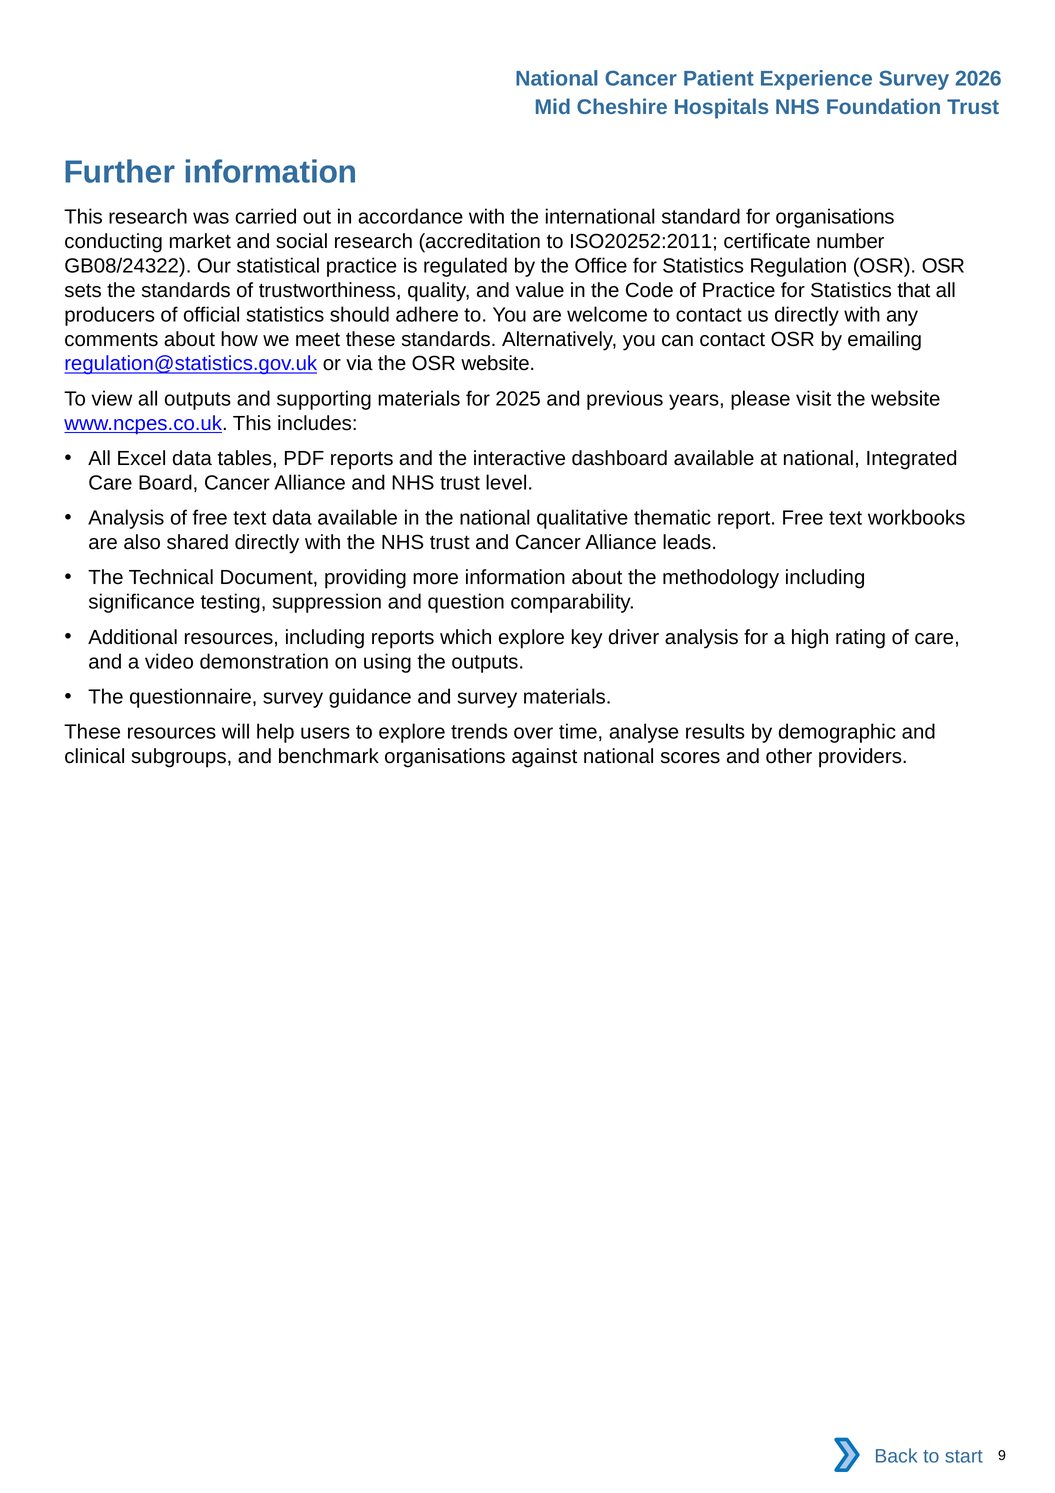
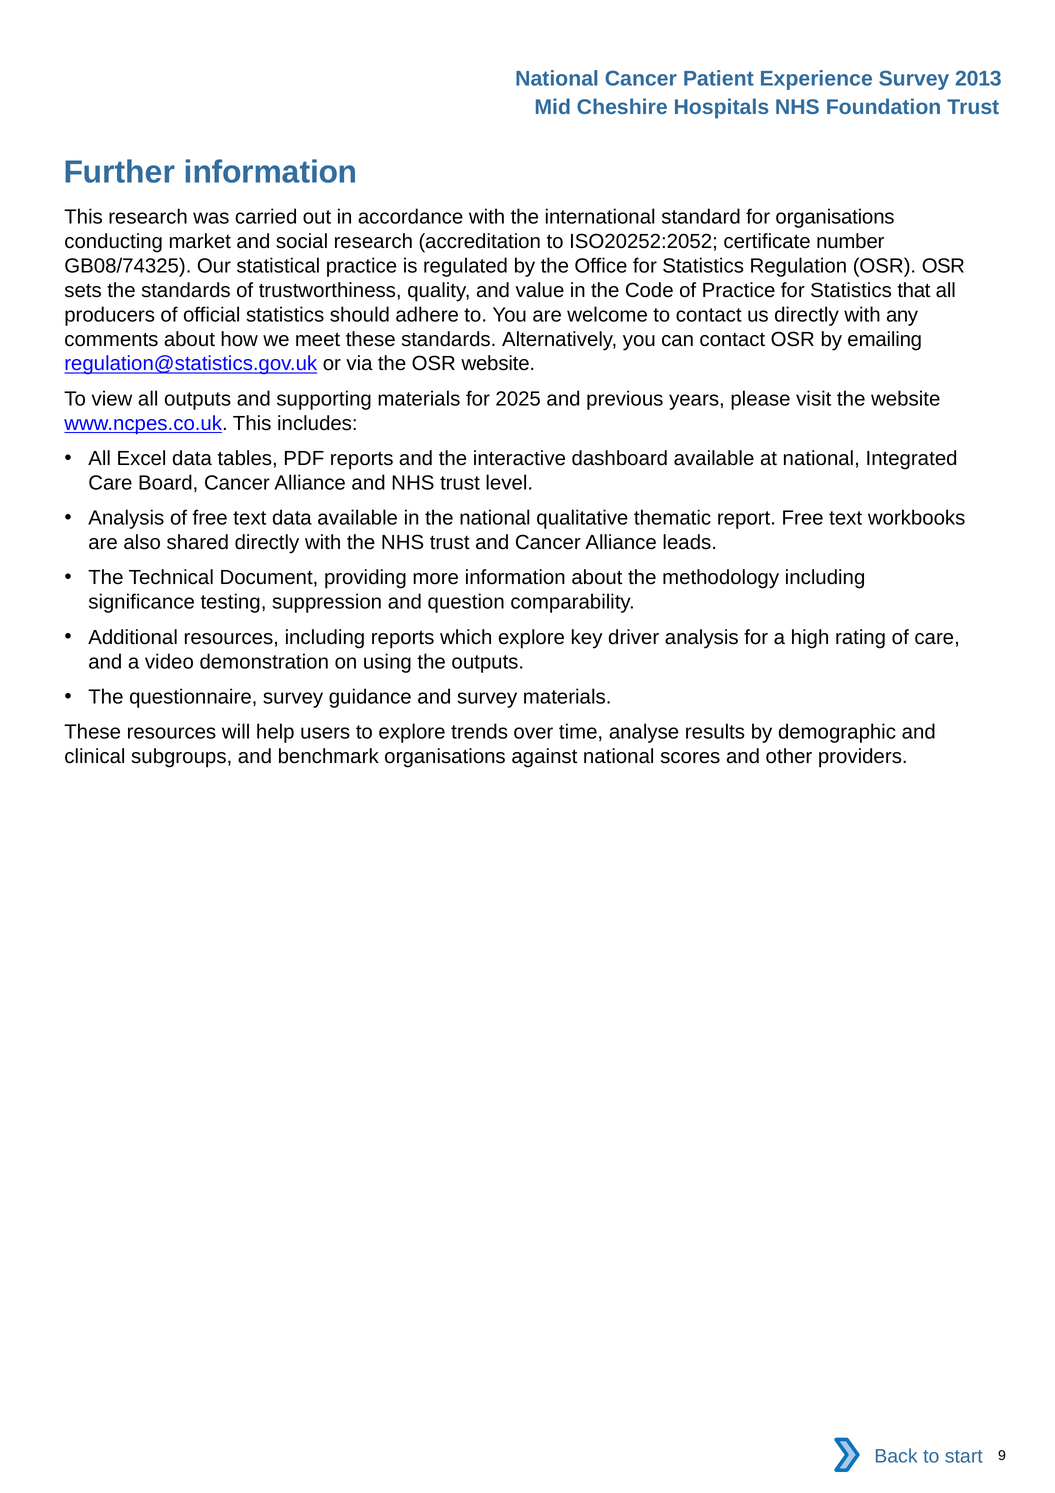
2026: 2026 -> 2013 (978, 79)
ISO20252:2011: ISO20252:2011 -> ISO20252:2052 (643, 241)
GB08/24322: GB08/24322 -> GB08/74325 (128, 266)
